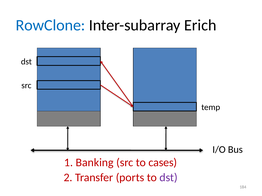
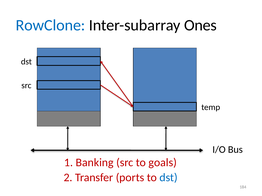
Erich: Erich -> Ones (200, 25)
cases: cases -> goals (163, 163)
dst colour: purple -> blue (169, 178)
